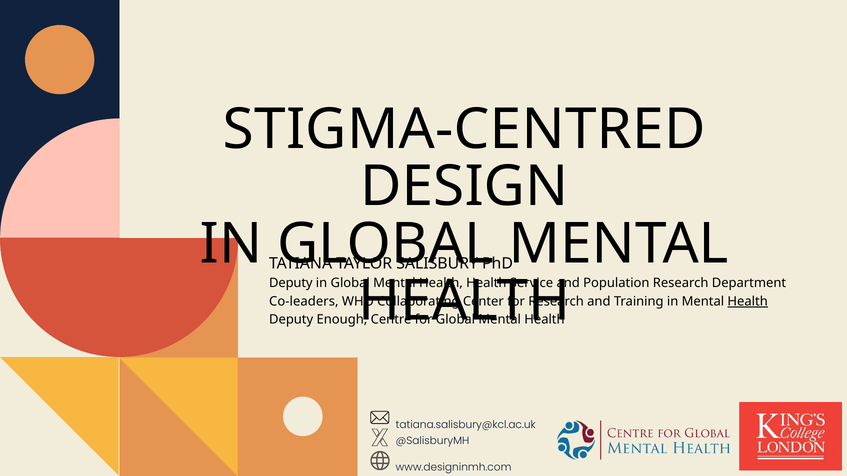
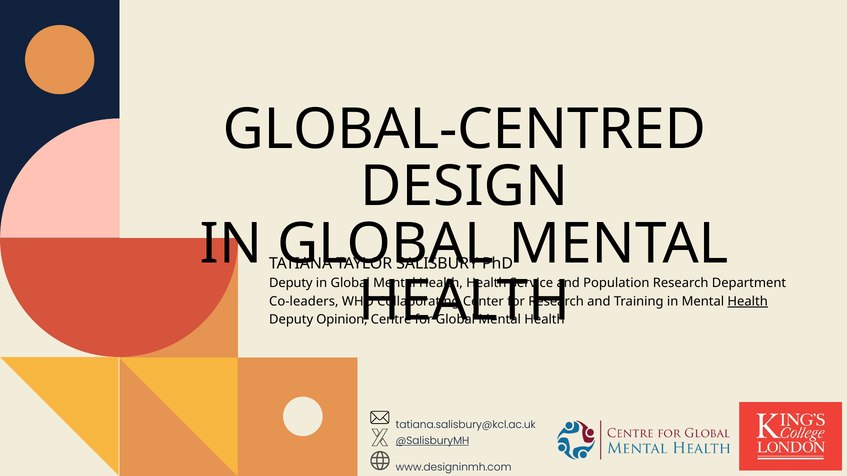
STIGMA-CENTRED: STIGMA-CENTRED -> GLOBAL-CENTRED (464, 130)
Enough: Enough -> Opinion (342, 320)
@SalisburyMH underline: none -> present (432, 441)
